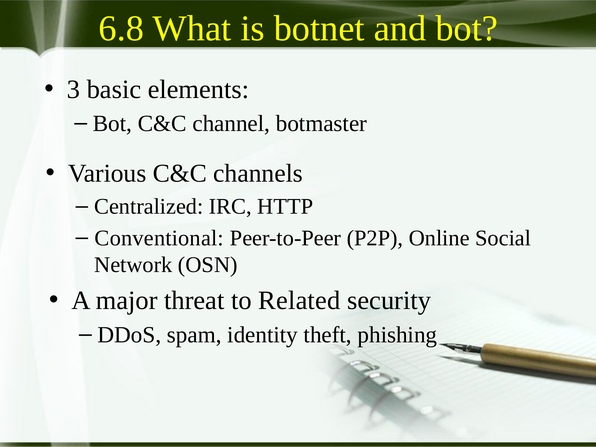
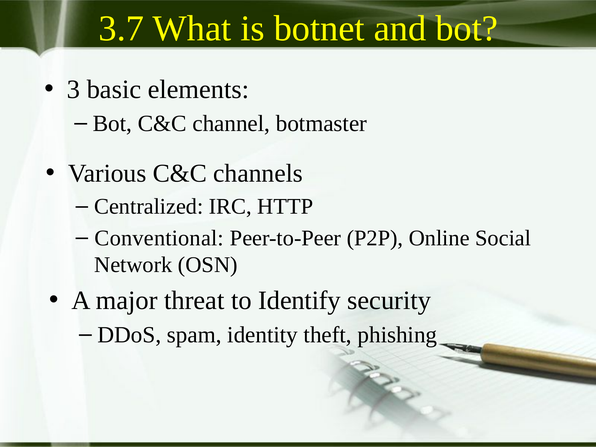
6.8: 6.8 -> 3.7 (121, 29)
Related: Related -> Identify (300, 301)
